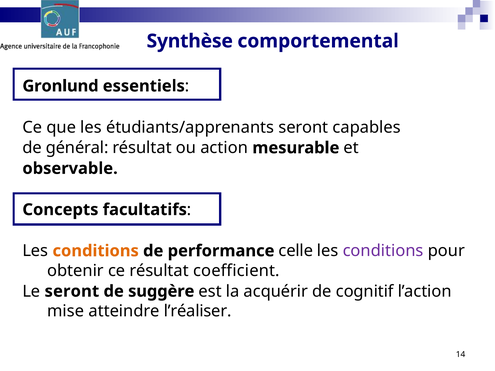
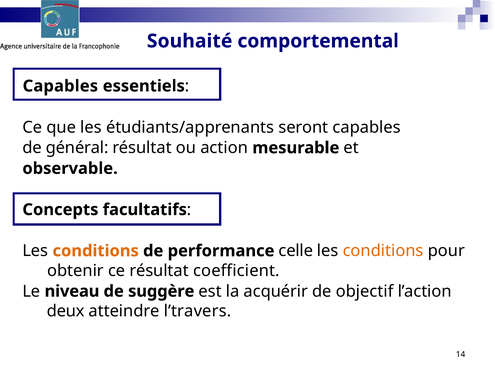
Synthèse: Synthèse -> Souhaité (190, 41)
Gronlund: Gronlund -> Capables (60, 86)
conditions colour: purple -> orange (383, 251)
Le seront: seront -> niveau (72, 291)
cognitif: cognitif -> objectif (365, 291)
mise: mise -> deux (66, 311)
l’réaliser: l’réaliser -> l’travers (197, 311)
